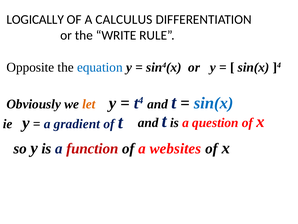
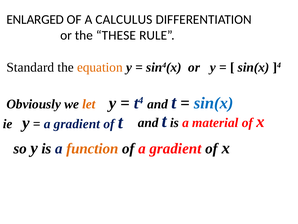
LOGICALLY: LOGICALLY -> ENLARGED (35, 19)
WRITE: WRITE -> THESE (116, 35)
Opposite: Opposite -> Standard (30, 67)
equation colour: blue -> orange (100, 67)
question: question -> material (215, 122)
function colour: red -> orange (92, 148)
of a websites: websites -> gradient (175, 148)
